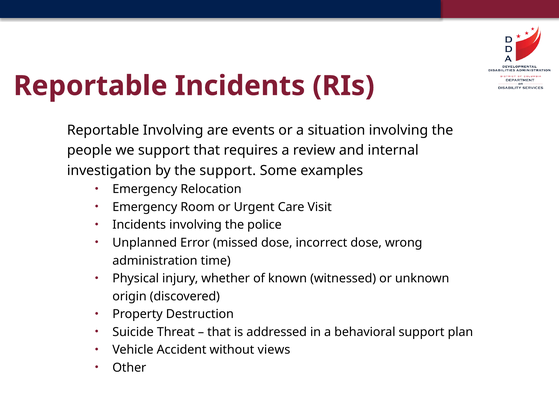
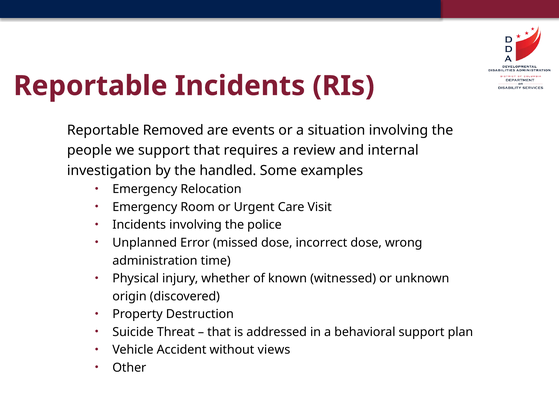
Reportable Involving: Involving -> Removed (173, 130)
the support: support -> handled (228, 171)
